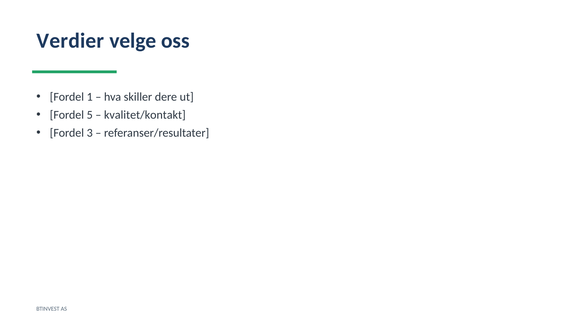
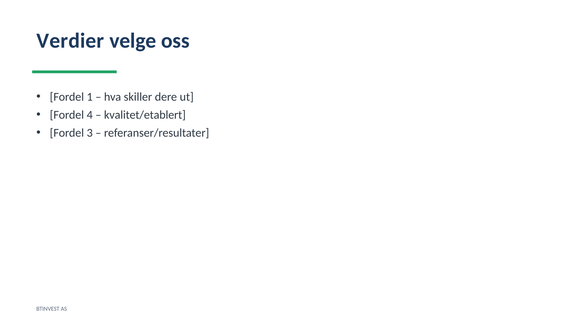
5: 5 -> 4 (90, 115)
kvalitet/kontakt: kvalitet/kontakt -> kvalitet/etablert (145, 115)
